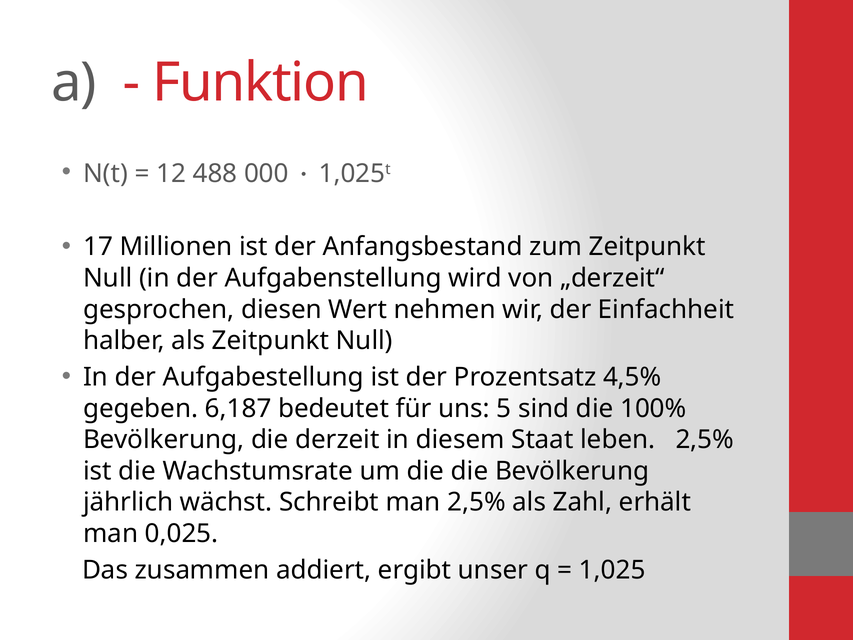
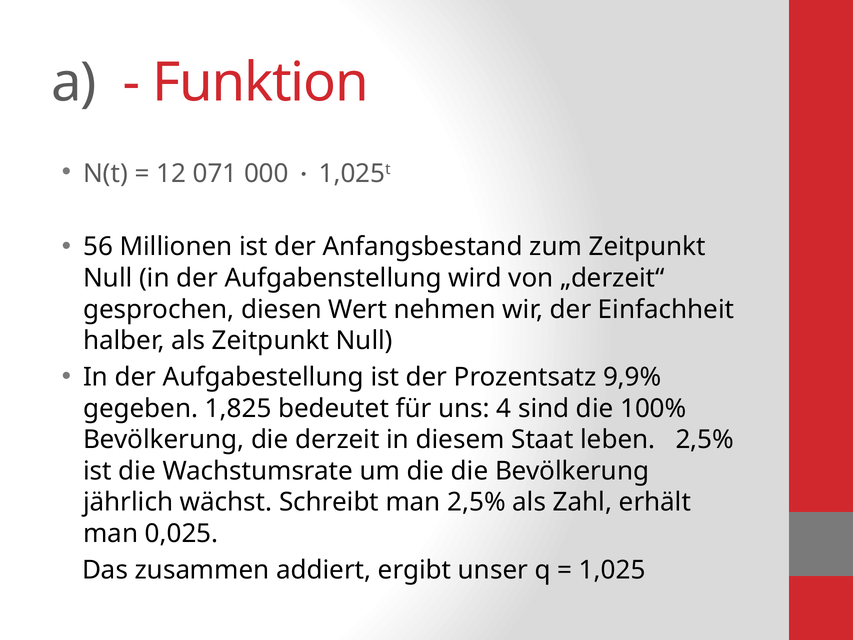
488: 488 -> 071 (215, 173)
17: 17 -> 56 (98, 247)
4,5%: 4,5% -> 9,9% (632, 377)
6,187: 6,187 -> 1,825 (238, 408)
5: 5 -> 4 (504, 408)
